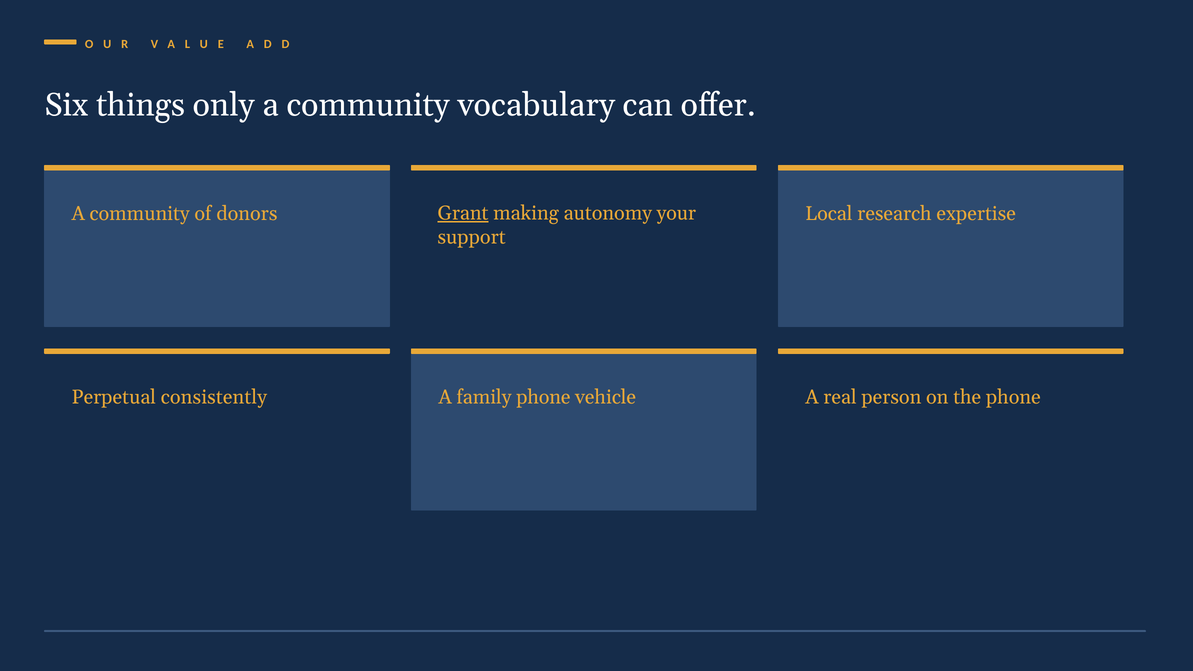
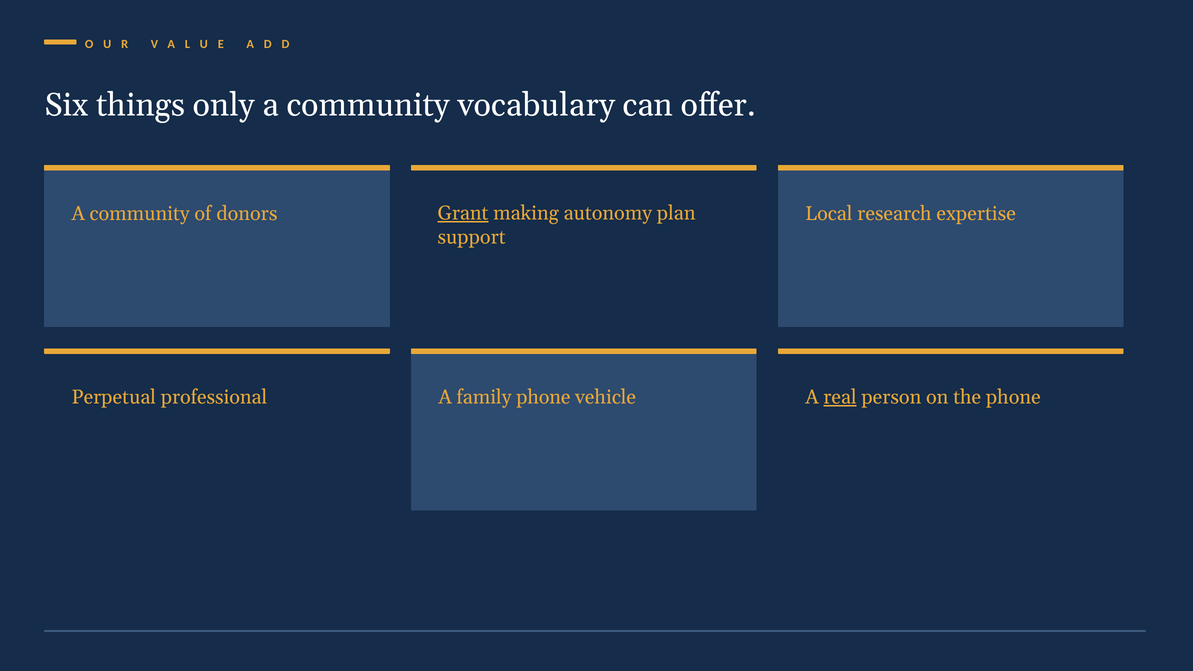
your: your -> plan (676, 213)
consistently: consistently -> professional (214, 397)
real underline: none -> present (840, 397)
